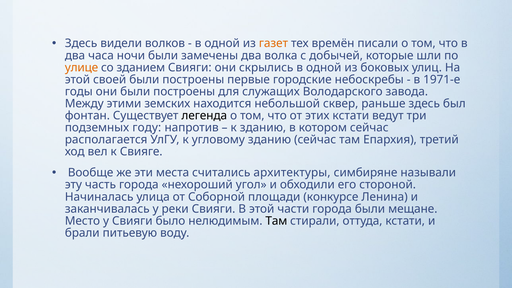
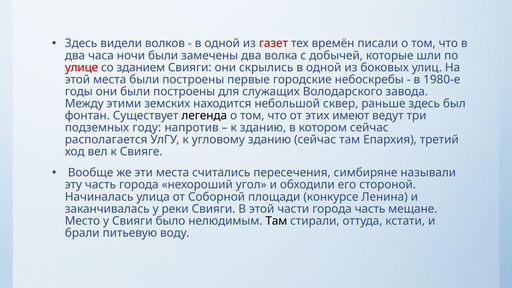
газет colour: orange -> red (273, 43)
улице colour: orange -> red (82, 68)
этой своей: своей -> места (110, 80)
1971-е: 1971-е -> 1980-е (442, 80)
этих кстати: кстати -> имеют (351, 116)
архитектуры: архитектуры -> пересечения (292, 173)
города были: были -> часть (370, 209)
